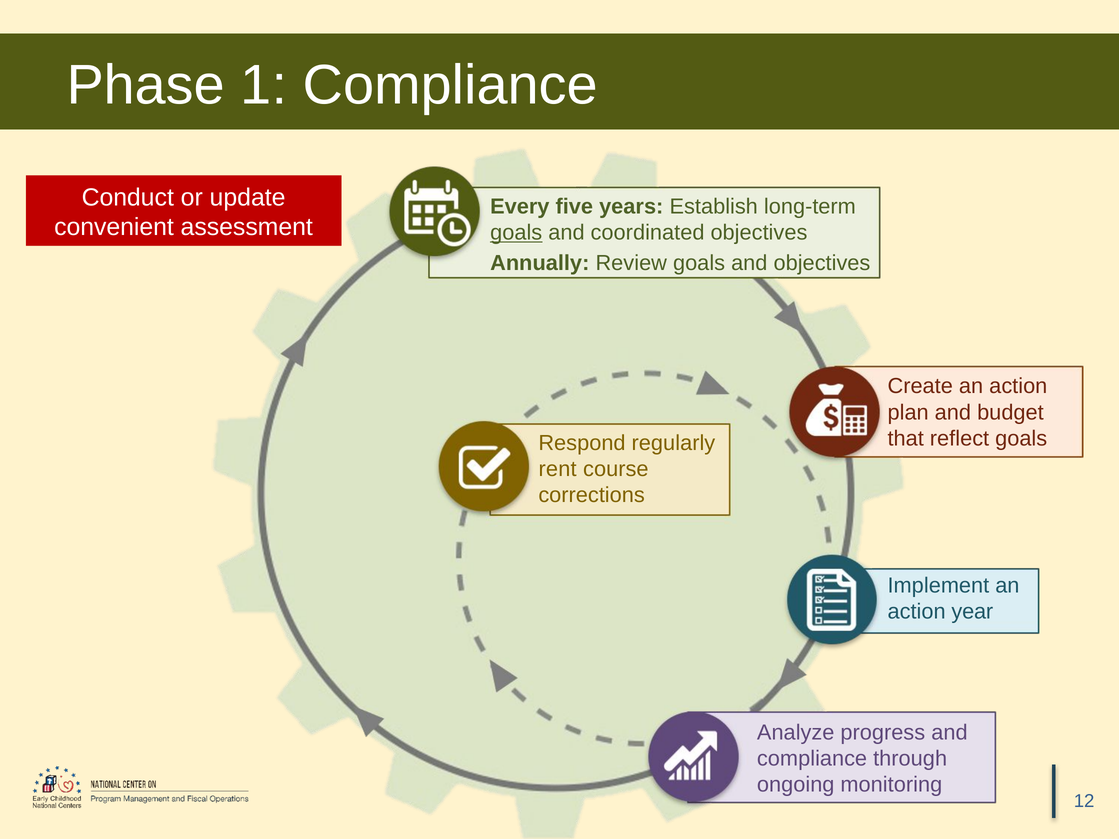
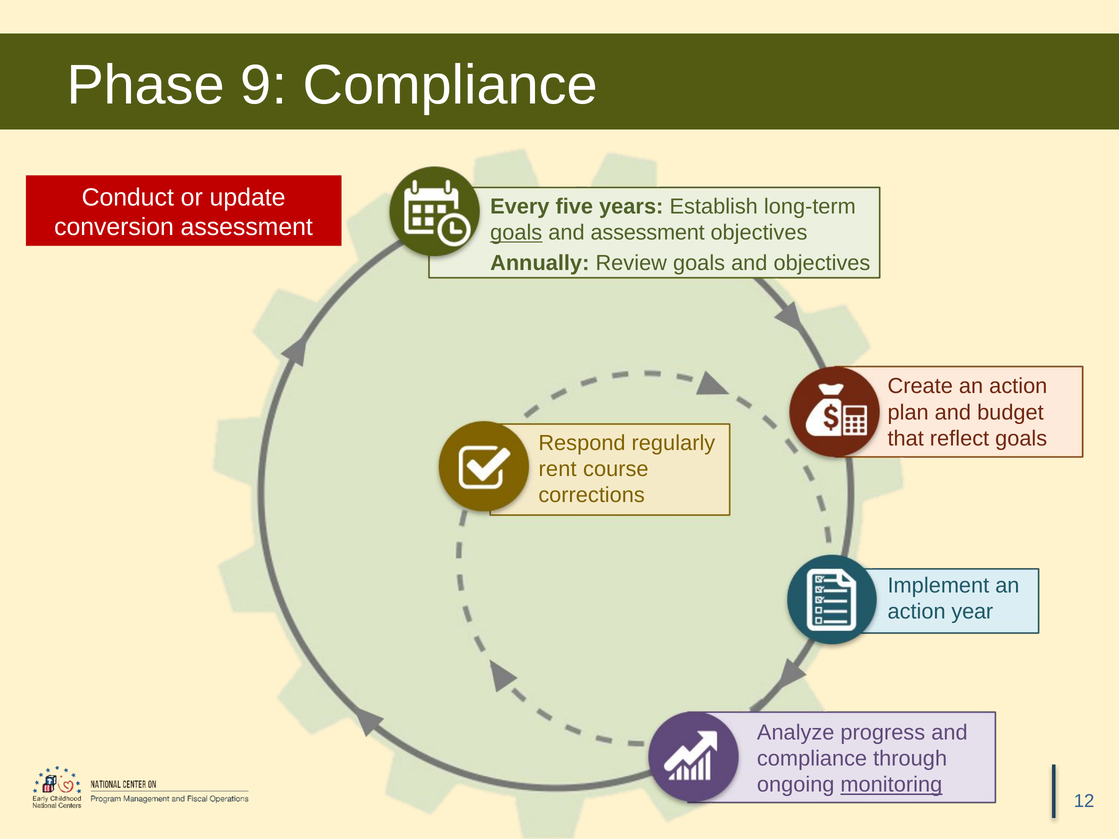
1: 1 -> 9 (264, 85)
convenient: convenient -> conversion (114, 227)
and coordinated: coordinated -> assessment (648, 233)
monitoring underline: none -> present (891, 785)
